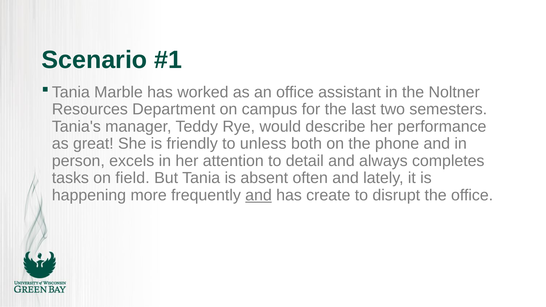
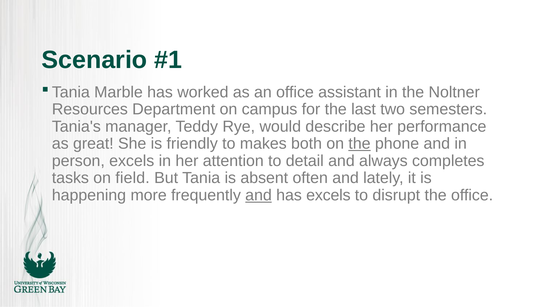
unless: unless -> makes (263, 144)
the underline: none -> present (359, 144)
has create: create -> excels (328, 195)
